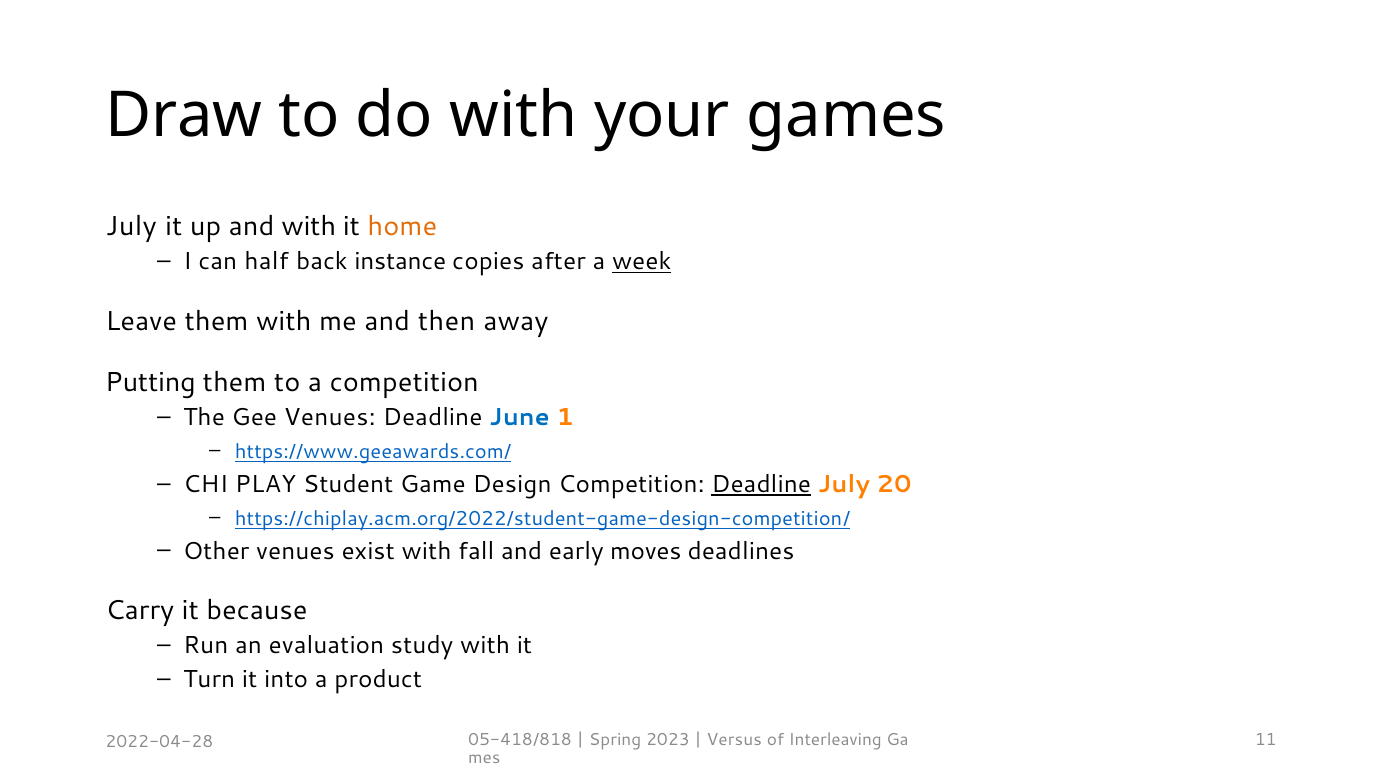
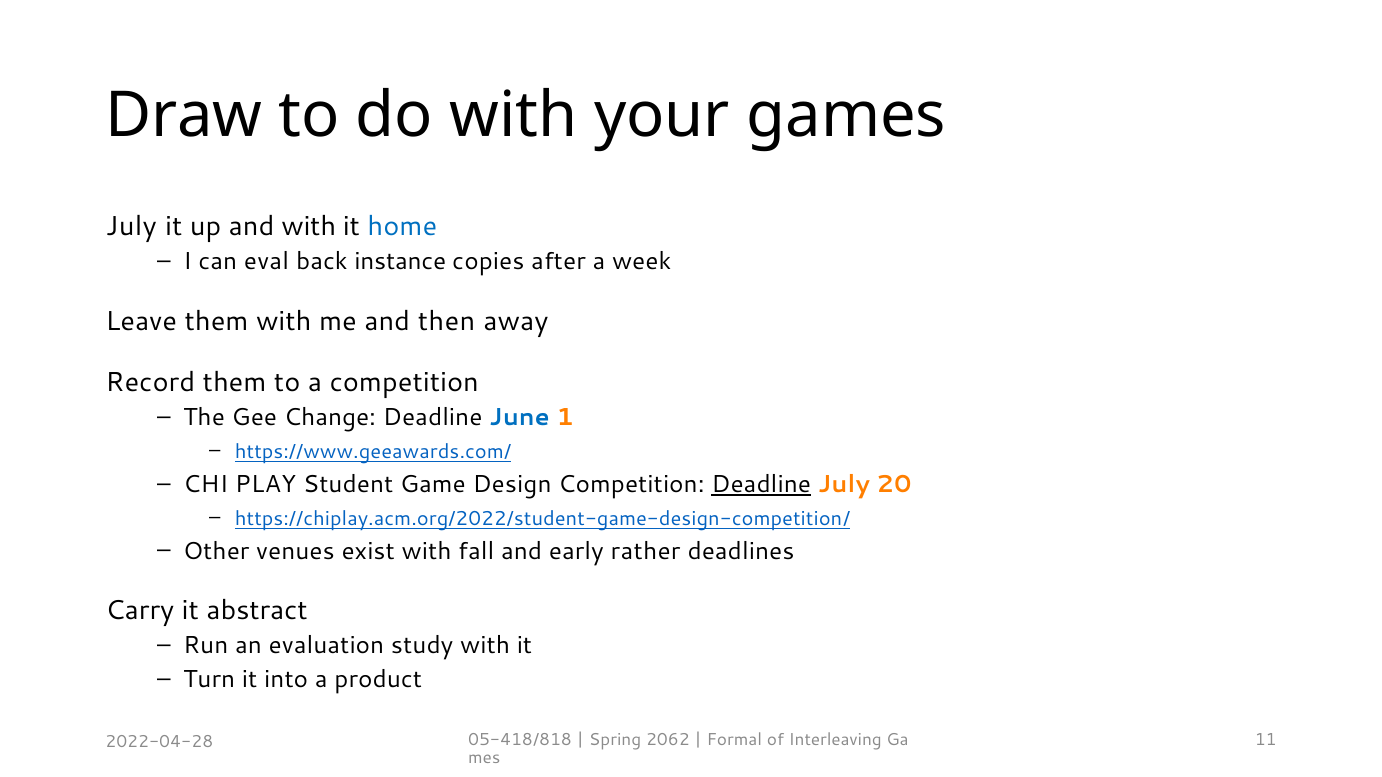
home colour: orange -> blue (402, 227)
half: half -> eval (267, 262)
week underline: present -> none (642, 262)
Putting: Putting -> Record (150, 383)
Gee Venues: Venues -> Change (330, 418)
moves: moves -> rather (646, 551)
because: because -> abstract (257, 611)
2023: 2023 -> 2062 (668, 741)
Versus: Versus -> Formal (734, 741)
